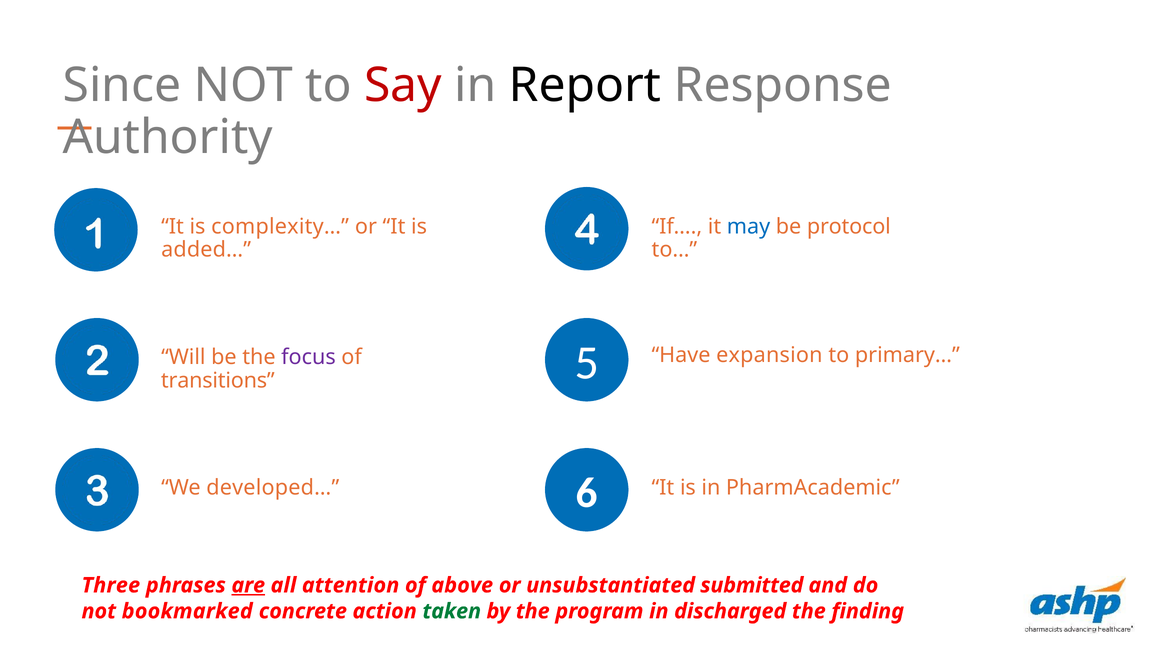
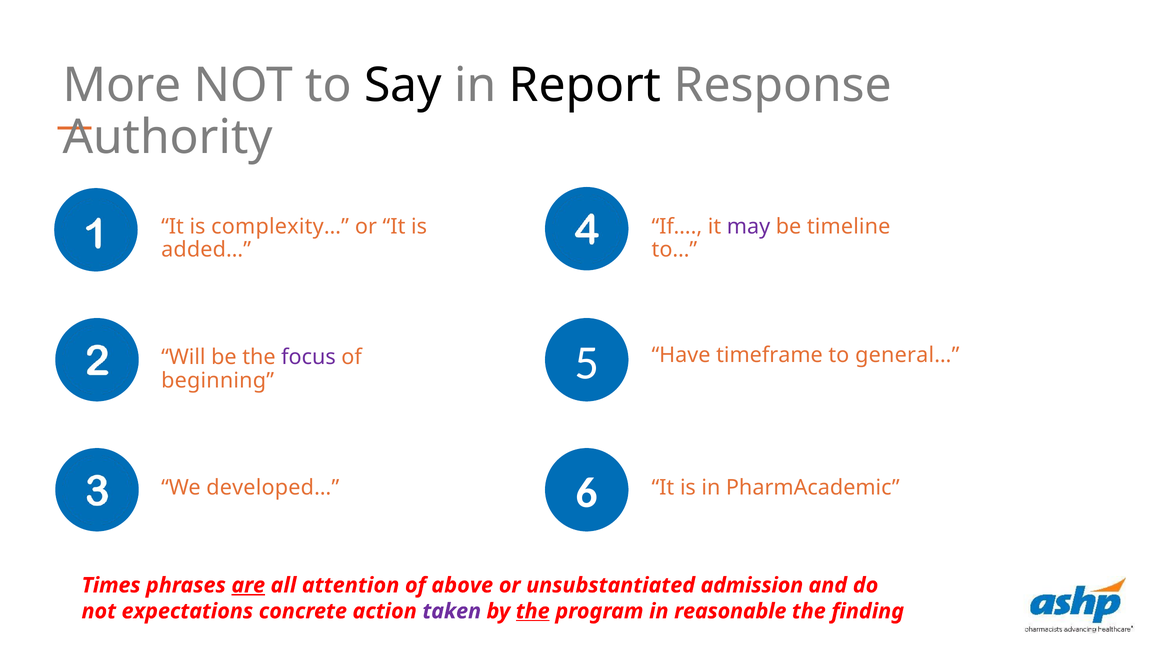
Since: Since -> More (122, 86)
Say colour: red -> black (403, 86)
may colour: blue -> purple (748, 227)
protocol: protocol -> timeline (849, 227)
expansion: expansion -> timeframe (769, 355)
primary…: primary… -> general… (907, 355)
transitions: transitions -> beginning (218, 381)
Three: Three -> Times (111, 586)
submitted: submitted -> admission (752, 586)
bookmarked: bookmarked -> expectations (187, 612)
taken colour: green -> purple (452, 612)
the underline: none -> present (533, 612)
discharged: discharged -> reasonable (730, 612)
